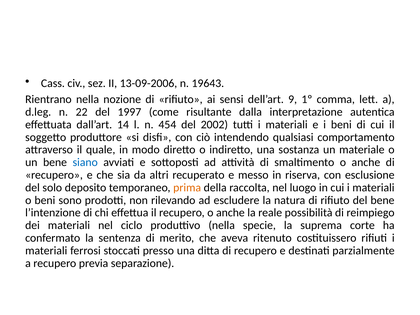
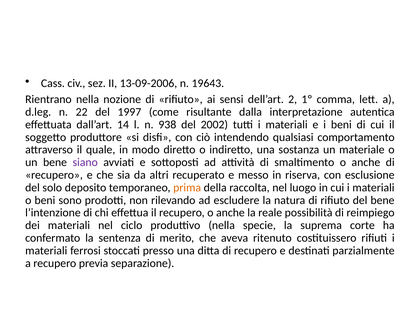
9: 9 -> 2 (293, 99)
454: 454 -> 938 (167, 125)
siano colour: blue -> purple (85, 162)
